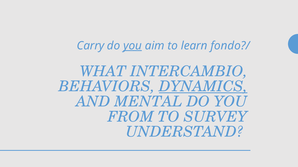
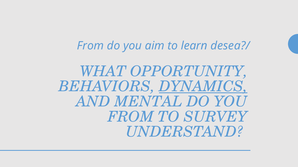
Carry: Carry -> From (90, 46)
you underline: present -> none (133, 46)
fondo?/: fondo?/ -> desea?/ (230, 46)
INTERCAMBIO: INTERCAMBIO -> OPPORTUNITY (189, 72)
